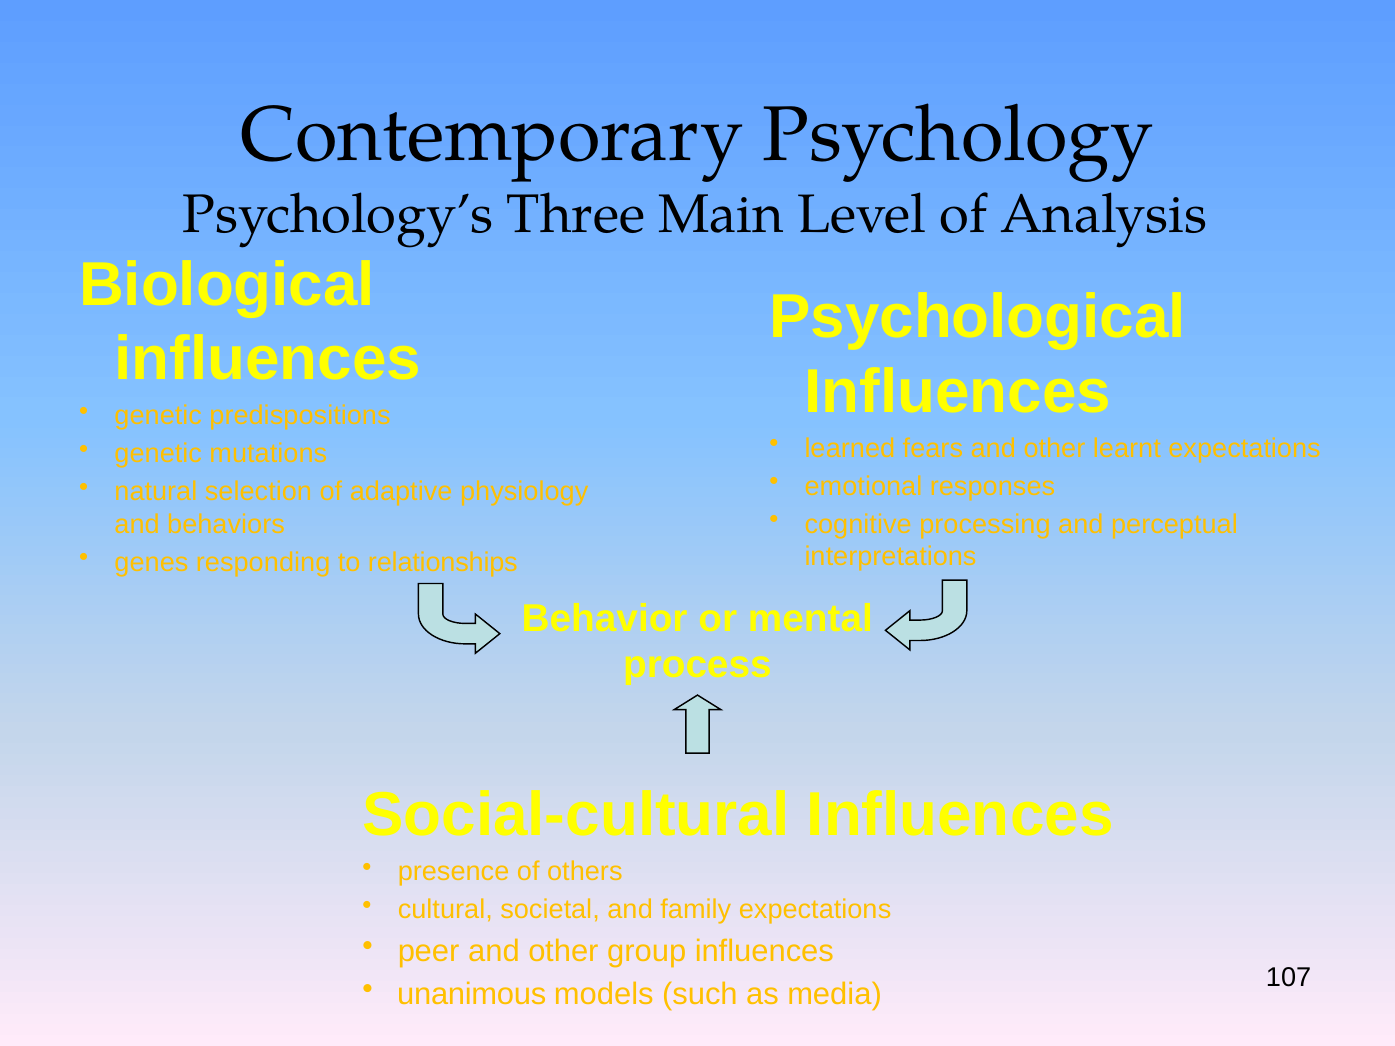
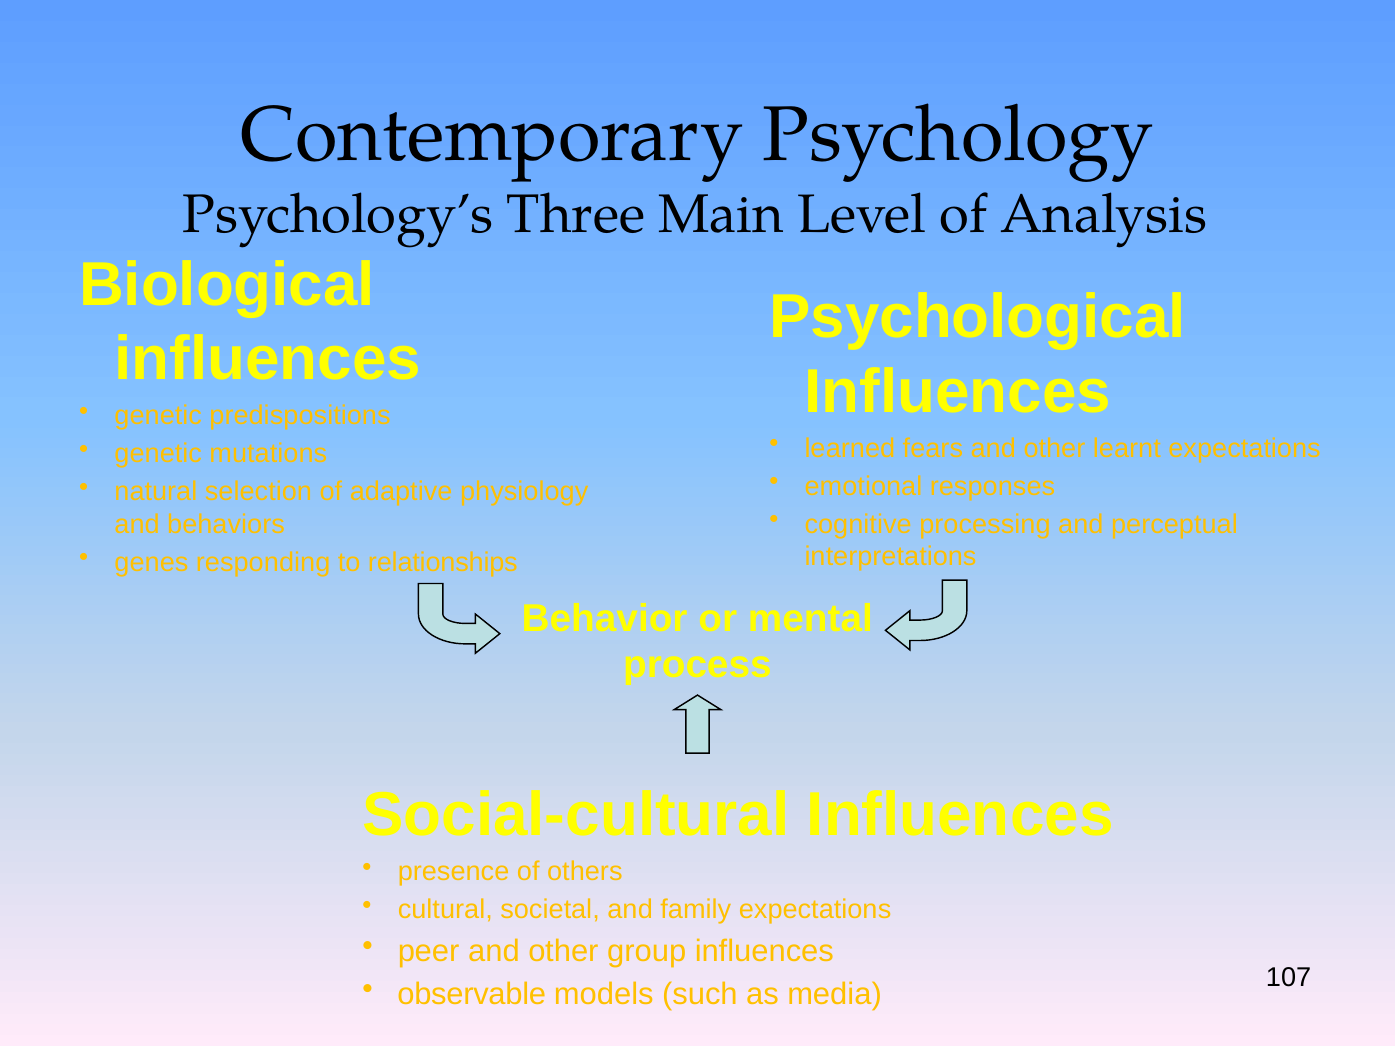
unanimous: unanimous -> observable (472, 995)
